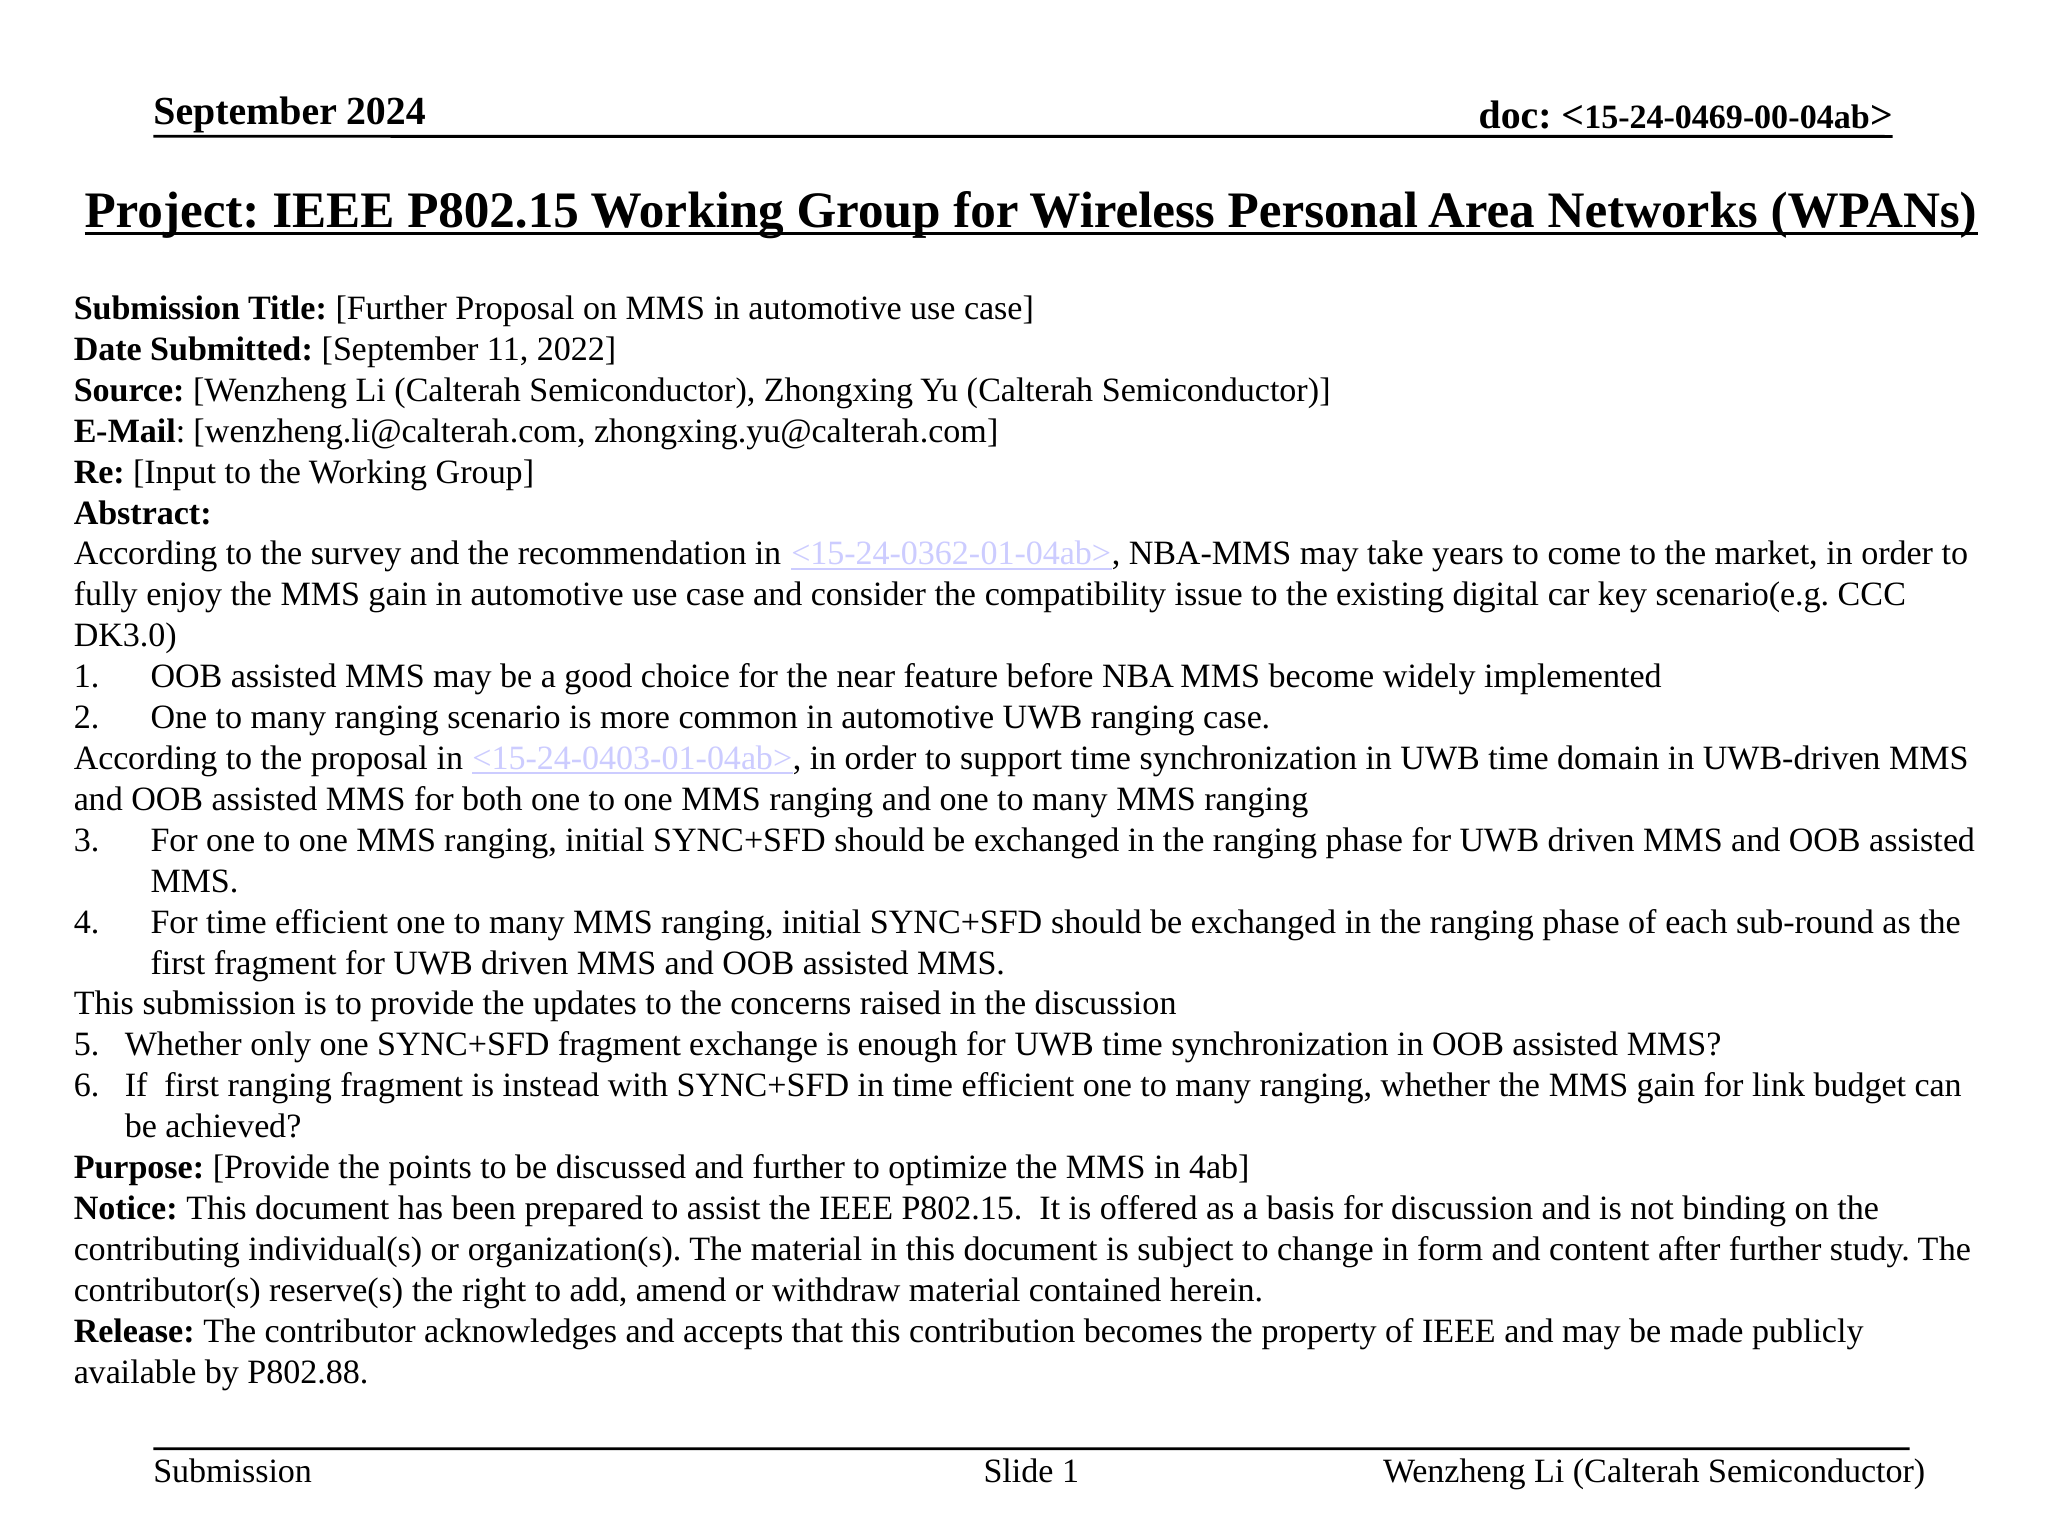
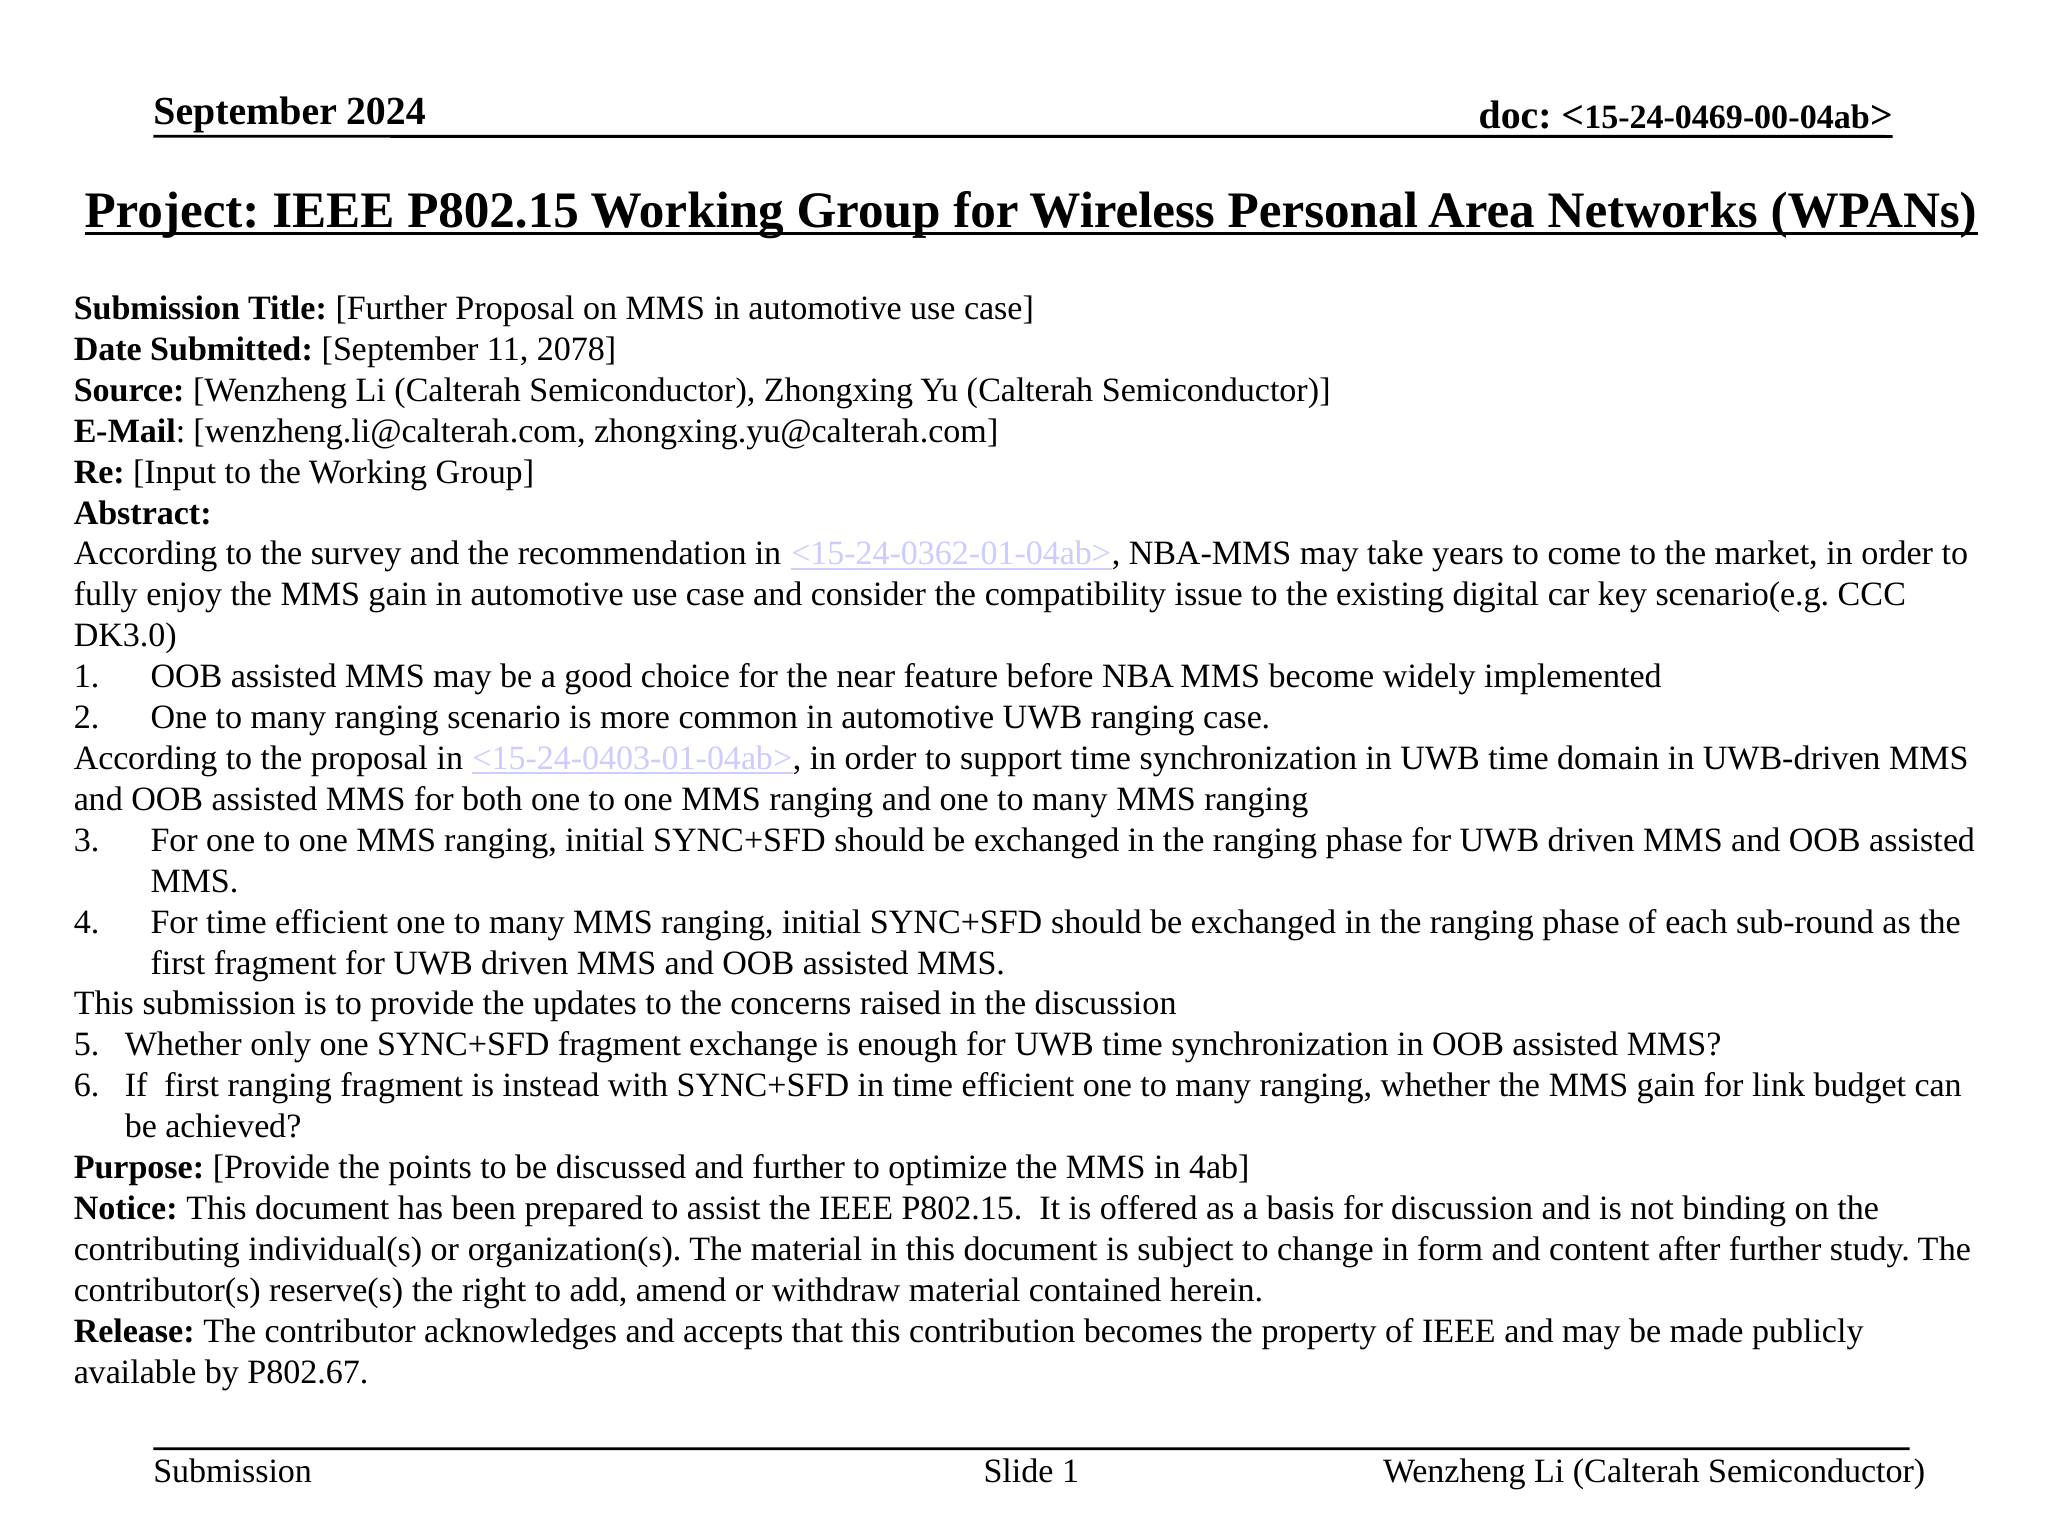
2022: 2022 -> 2078 (577, 349)
P802.88: P802.88 -> P802.67 (308, 1372)
